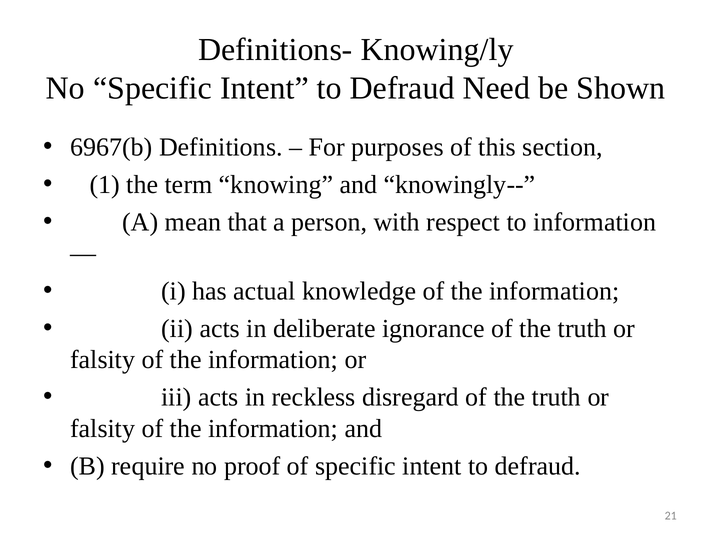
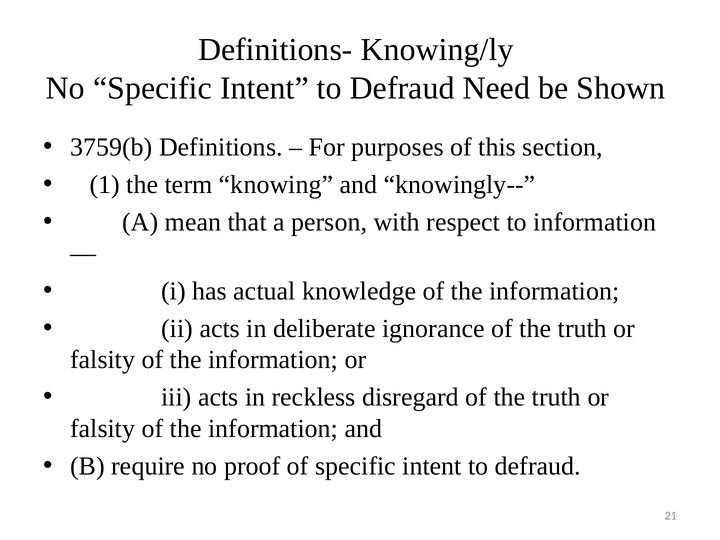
6967(b: 6967(b -> 3759(b (111, 147)
